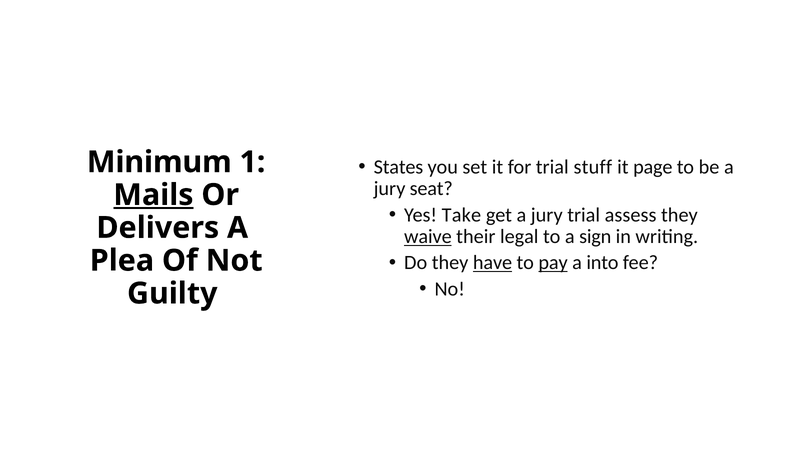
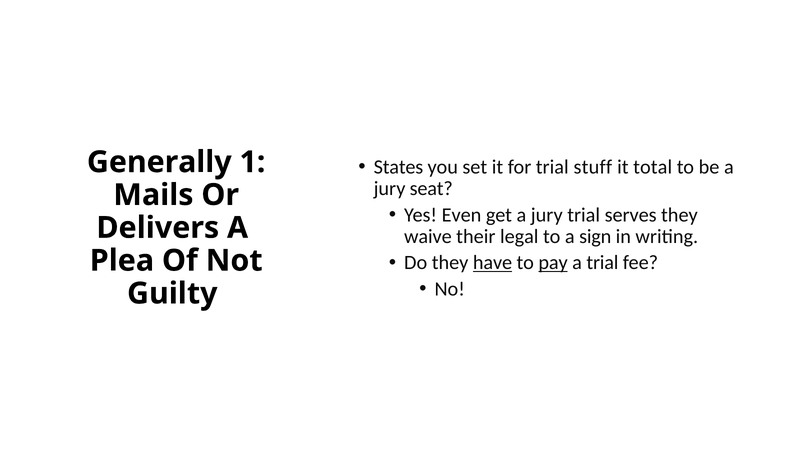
page: page -> total (653, 167)
Minimum: Minimum -> Generally (159, 162)
Mails underline: present -> none (153, 195)
Take: Take -> Even (462, 215)
assess: assess -> serves (631, 215)
waive underline: present -> none (428, 237)
a into: into -> trial (602, 263)
